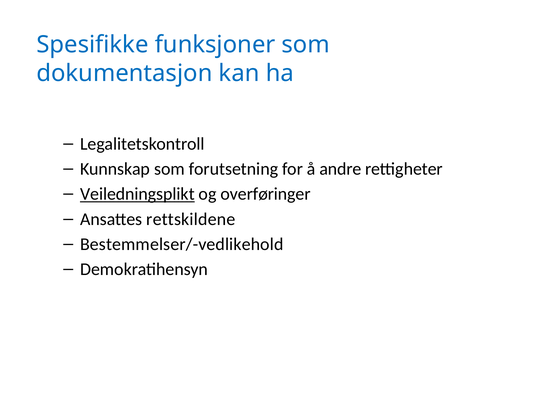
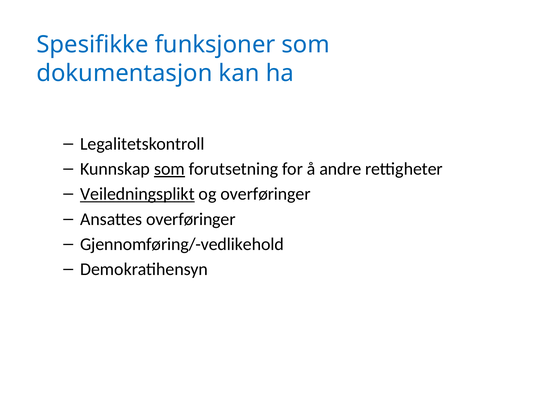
som underline: none -> present (169, 169)
Ansattes rettskildene: rettskildene -> overføringer (191, 219)
Bestemmelser/-vedlikehold: Bestemmelser/-vedlikehold -> Gjennomføring/-vedlikehold (182, 244)
